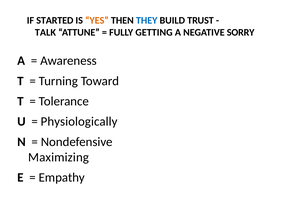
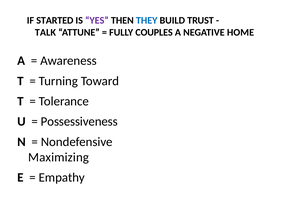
YES colour: orange -> purple (97, 20)
GETTING: GETTING -> COUPLES (154, 32)
SORRY: SORRY -> HOME (241, 32)
Physiologically: Physiologically -> Possessiveness (79, 121)
